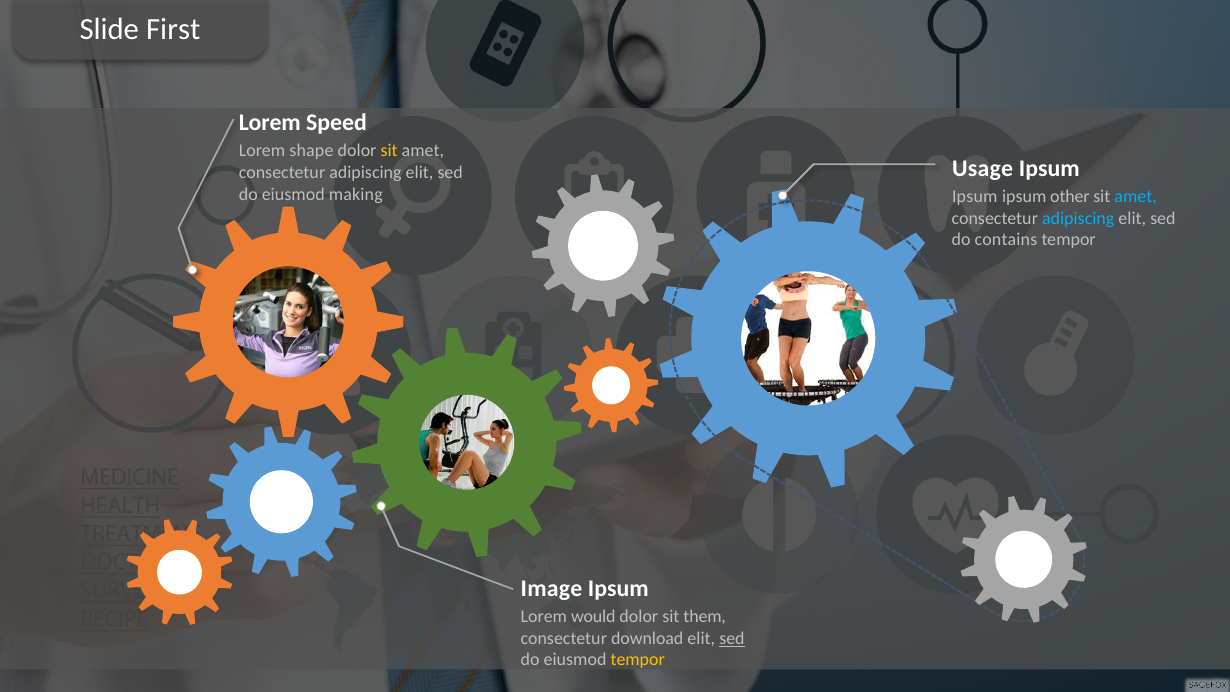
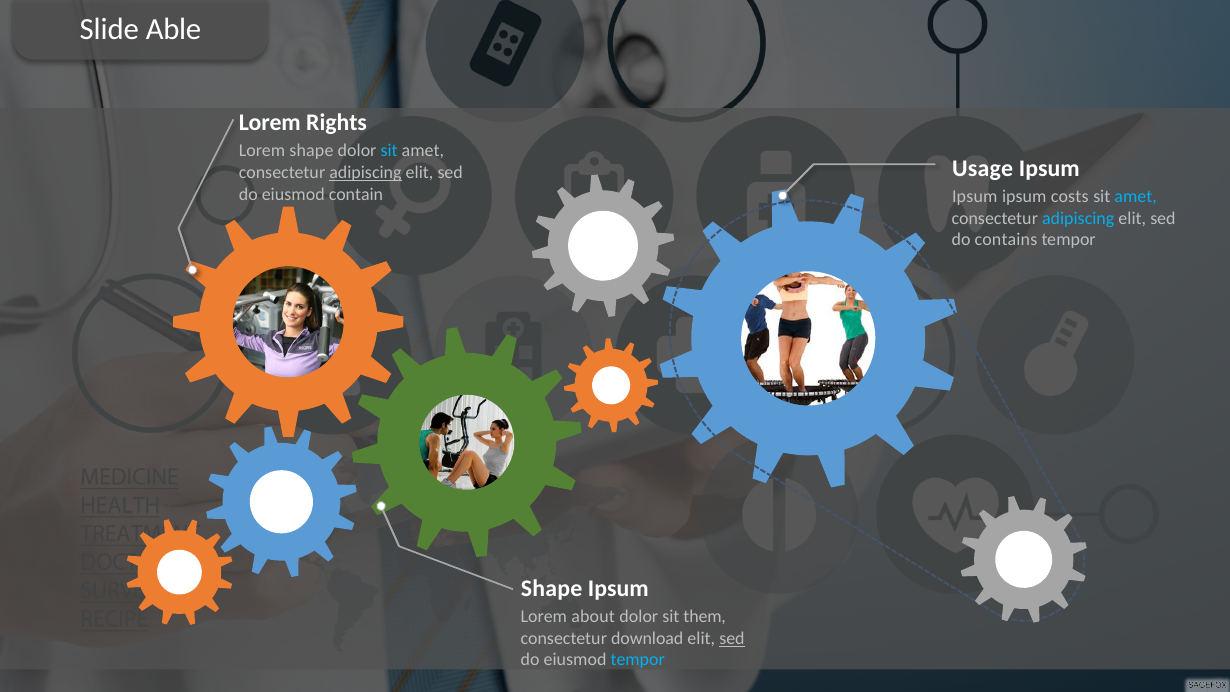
First: First -> Able (173, 29)
Speed: Speed -> Rights (337, 123)
sit colour: yellow -> light blue (389, 151)
adipiscing underline: none -> present (365, 173)
making: making -> contain (356, 194)
other: other -> costs (1070, 197)
Image: Image -> Shape (552, 589)
would: would -> about (593, 617)
tempor colour: yellow -> light blue (638, 660)
